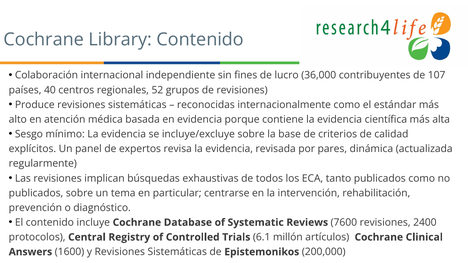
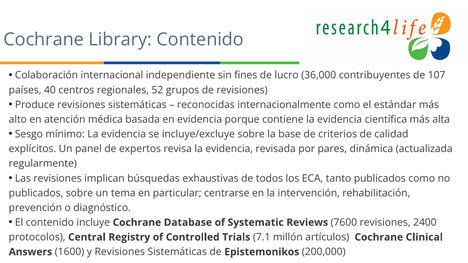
6.1: 6.1 -> 7.1 (262, 237)
